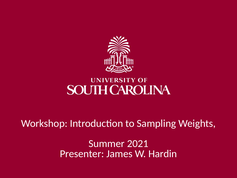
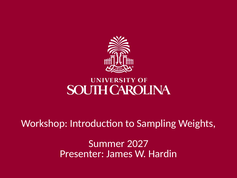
2021: 2021 -> 2027 (138, 143)
